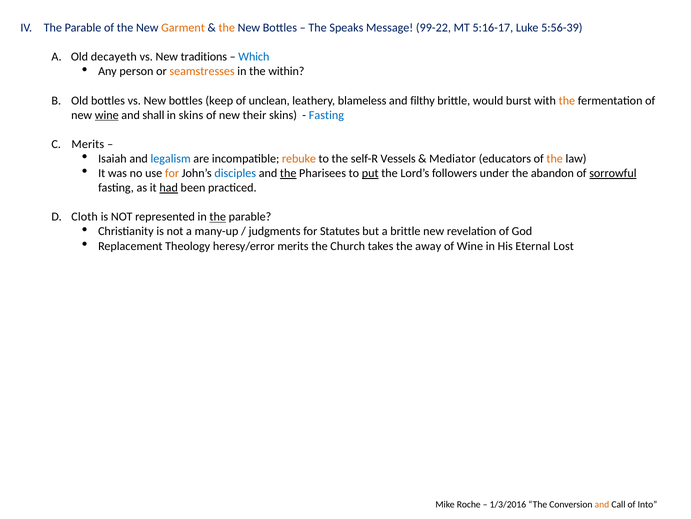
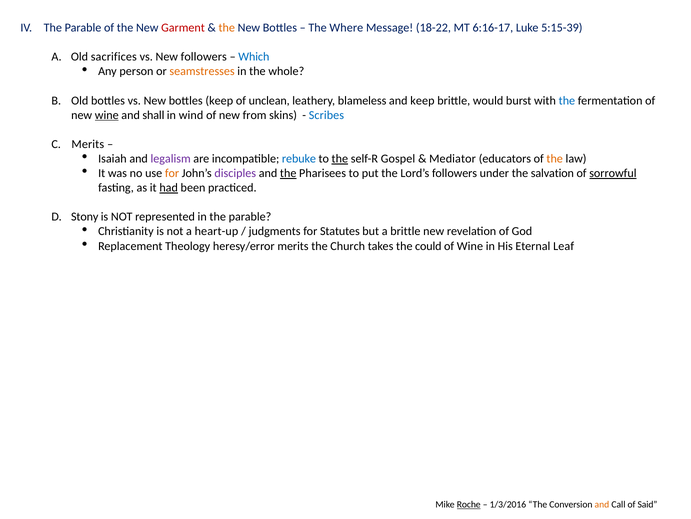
Garment colour: orange -> red (183, 28)
Speaks: Speaks -> Where (346, 28)
99-22: 99-22 -> 18-22 (433, 28)
5:16-17: 5:16-17 -> 6:16-17 (493, 28)
5:56-39: 5:56-39 -> 5:15-39 (562, 28)
decayeth: decayeth -> sacrifices (114, 57)
New traditions: traditions -> followers (204, 57)
within: within -> whole (286, 71)
and filthy: filthy -> keep (422, 100)
the colour: orange -> blue (567, 100)
in skins: skins -> wind (191, 115)
their: their -> from (255, 115)
Fasting: Fasting -> Scribes (326, 115)
legalism colour: blue -> purple (171, 159)
rebuke colour: orange -> blue (299, 159)
the underline: none -> present (340, 159)
Vessels: Vessels -> Gospel (398, 159)
disciples colour: blue -> purple (235, 173)
put underline: present -> none (370, 173)
abandon: abandon -> salvation (552, 173)
Cloth: Cloth -> Stony (85, 217)
the underline: present -> none (218, 217)
many-up: many-up -> heart-up (216, 231)
away: away -> could (428, 246)
Lost: Lost -> Leaf (564, 246)
Roche underline: none -> present (469, 504)
Into: Into -> Said (647, 504)
